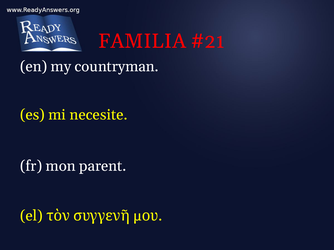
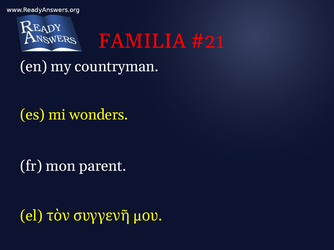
necesite: necesite -> wonders (99, 115)
